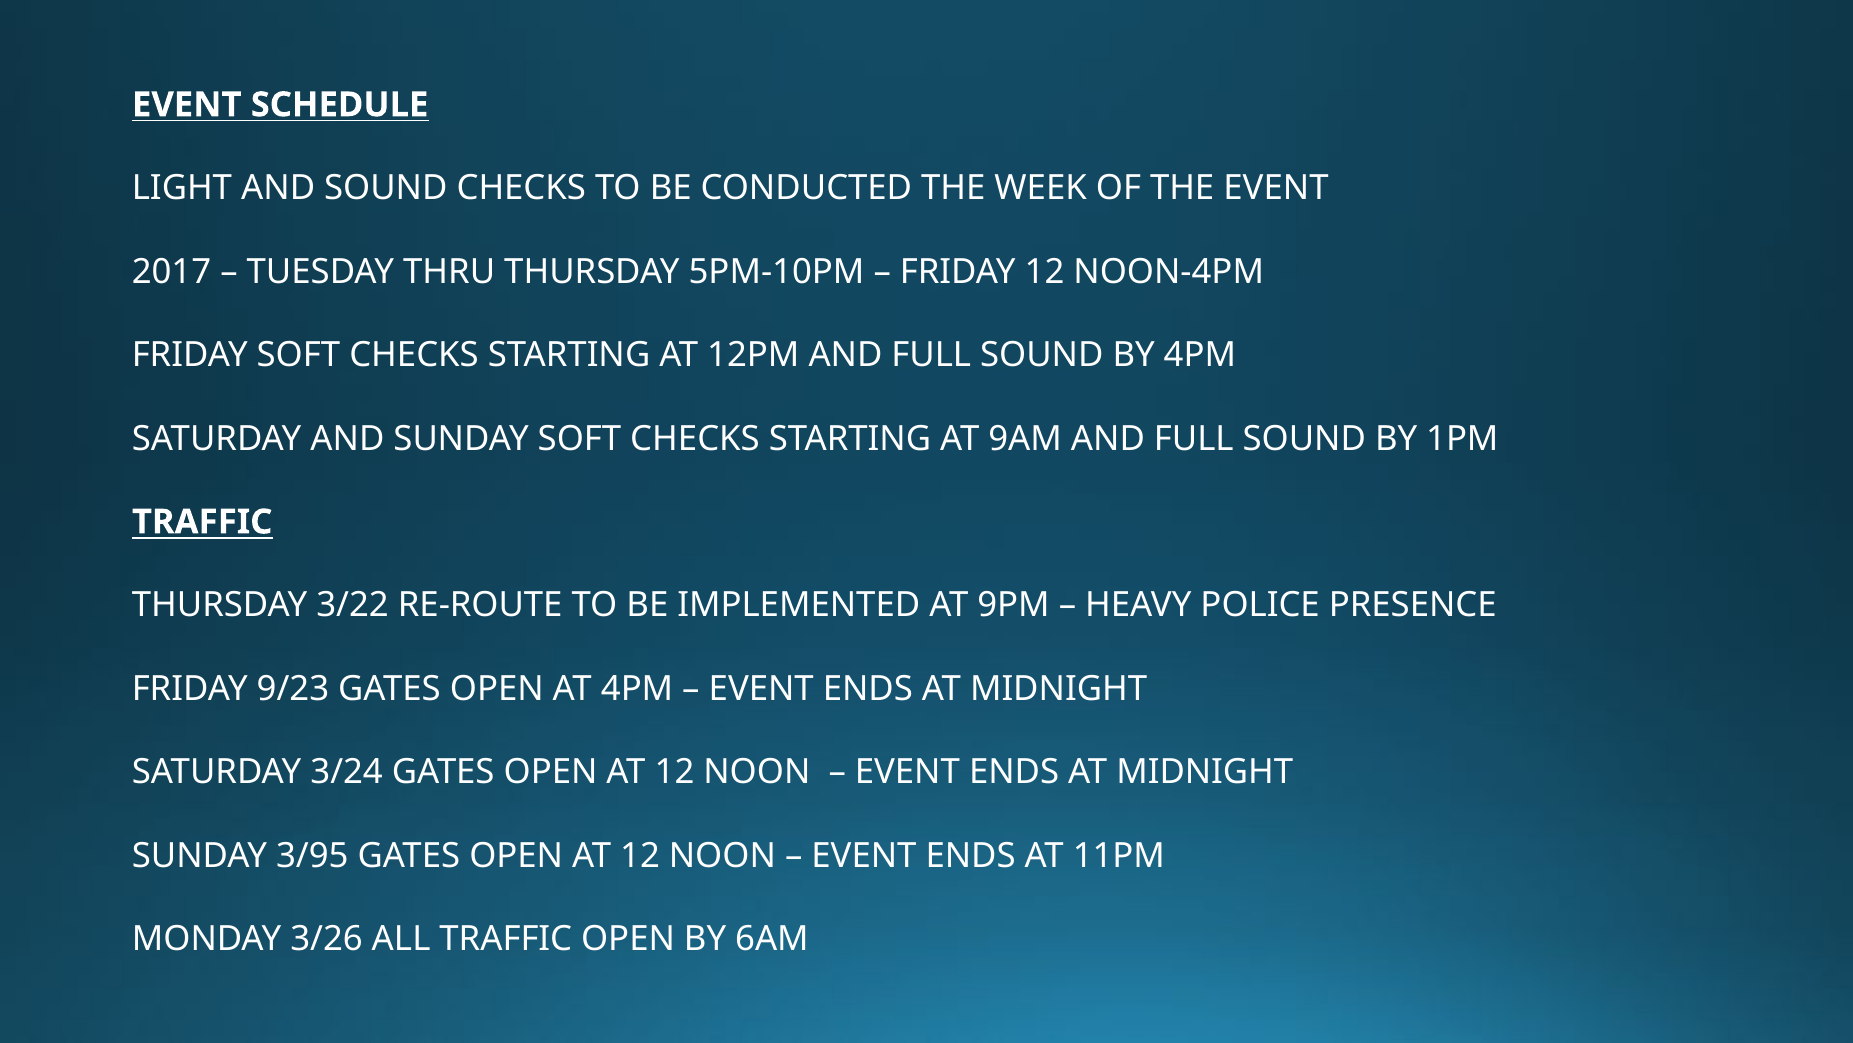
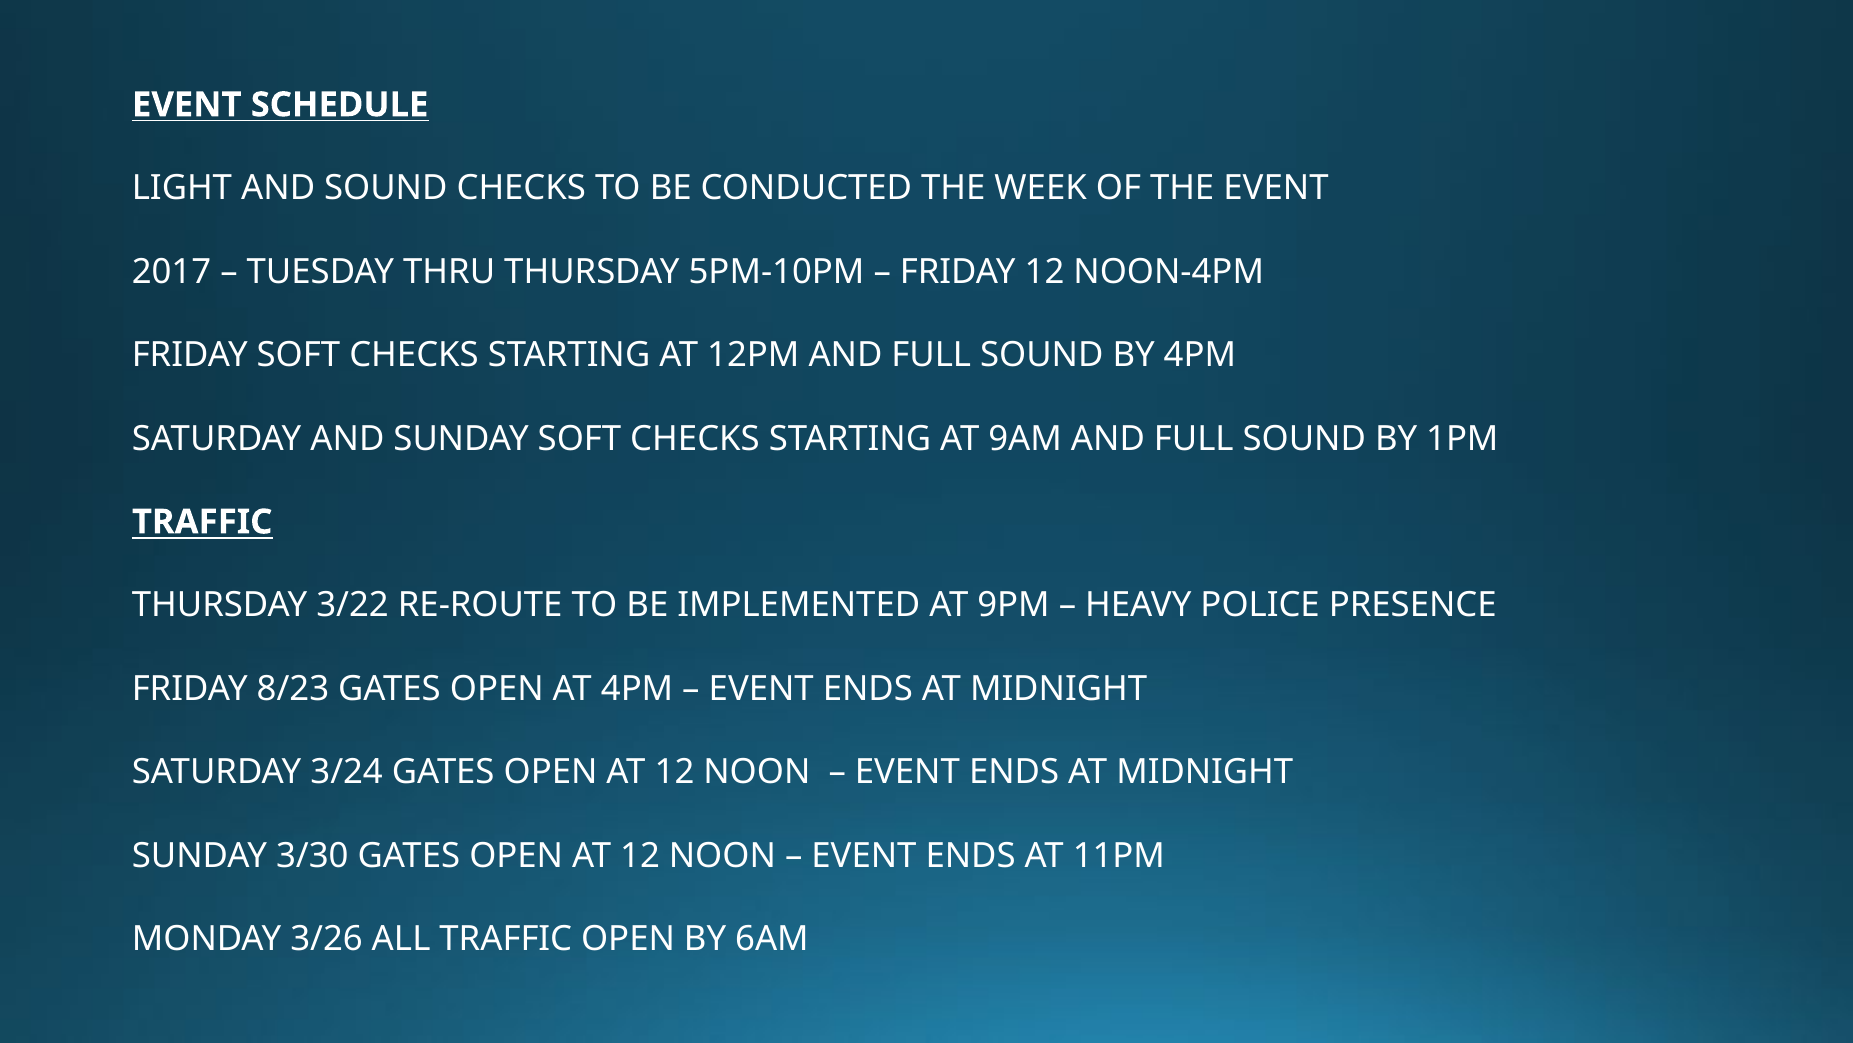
9/23: 9/23 -> 8/23 (293, 688)
3/95: 3/95 -> 3/30 (312, 855)
